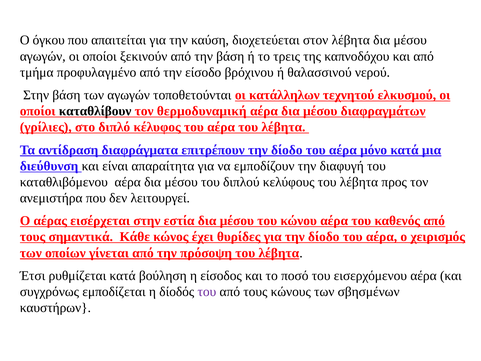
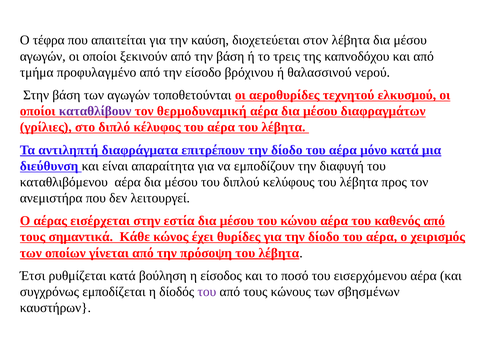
όγκου: όγκου -> τέφρα (49, 40)
κατάλληλων: κατάλληλων -> αεροθυρίδες (284, 95)
καταθλίβουν colour: black -> purple (95, 111)
αντίδραση: αντίδραση -> αντιληπτή (68, 150)
